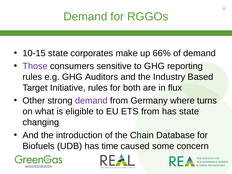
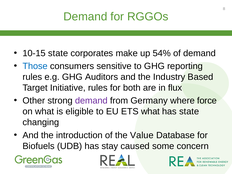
66%: 66% -> 54% (162, 53)
Those colour: purple -> blue (35, 66)
turns: turns -> force (207, 101)
ETS from: from -> what (150, 111)
Chain: Chain -> Value (142, 135)
time: time -> stay (110, 146)
